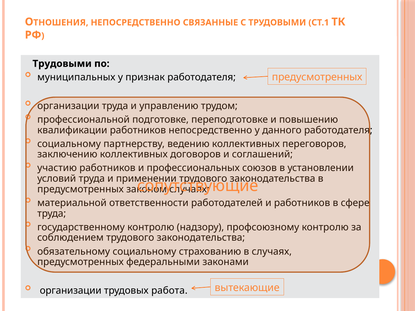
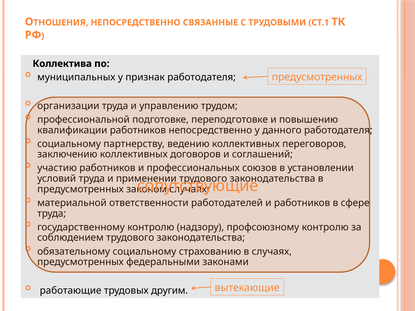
Трудовыми: Трудовыми -> Коллектива (62, 64)
организации: организации -> работающие (71, 291)
работа: работа -> другим (170, 291)
